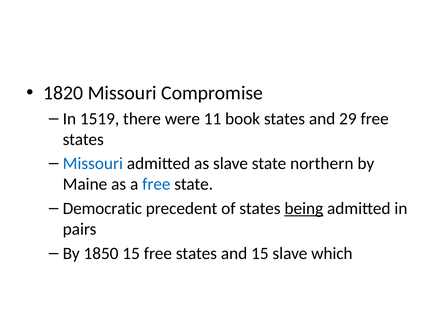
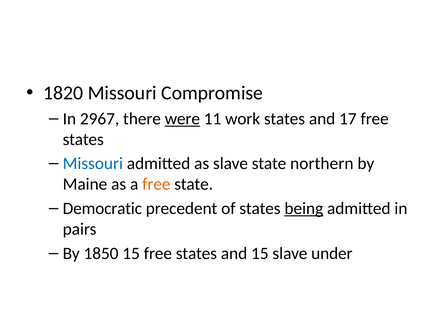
1519: 1519 -> 2967 (100, 119)
were underline: none -> present (182, 119)
book: book -> work (243, 119)
29: 29 -> 17 (348, 119)
free colour: blue -> orange (156, 184)
which: which -> under (332, 253)
